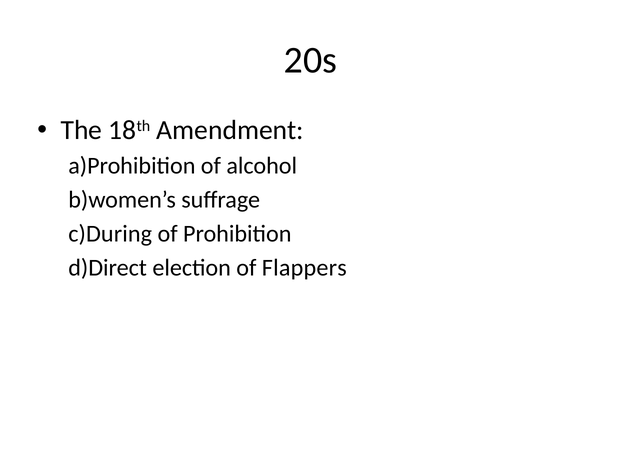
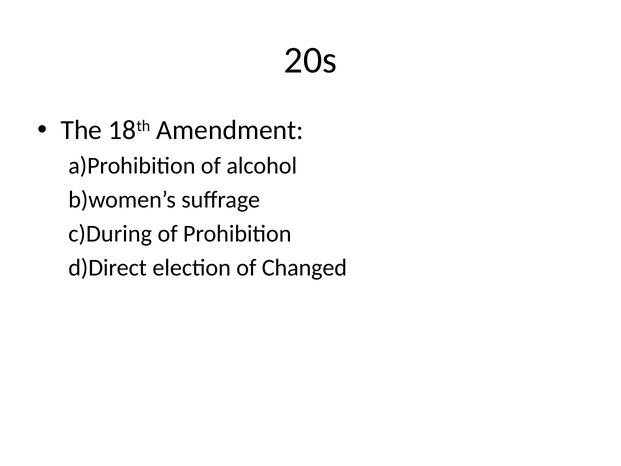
Flappers: Flappers -> Changed (304, 267)
